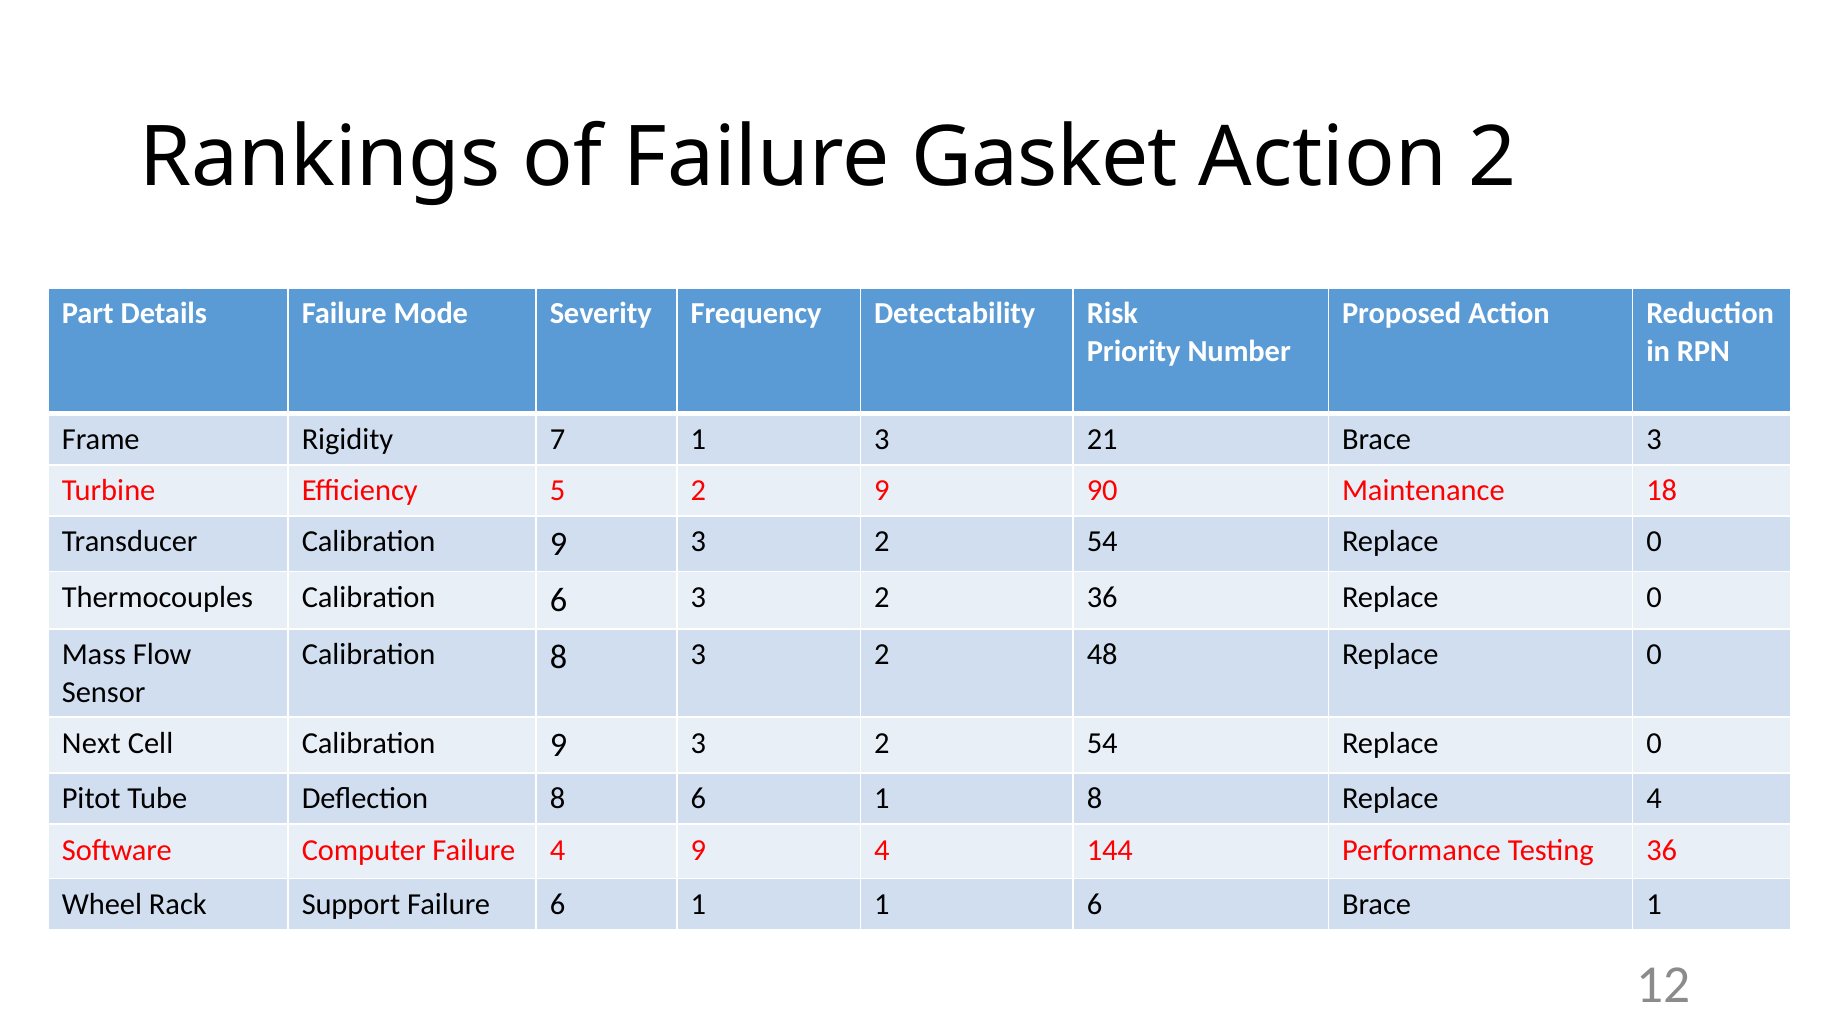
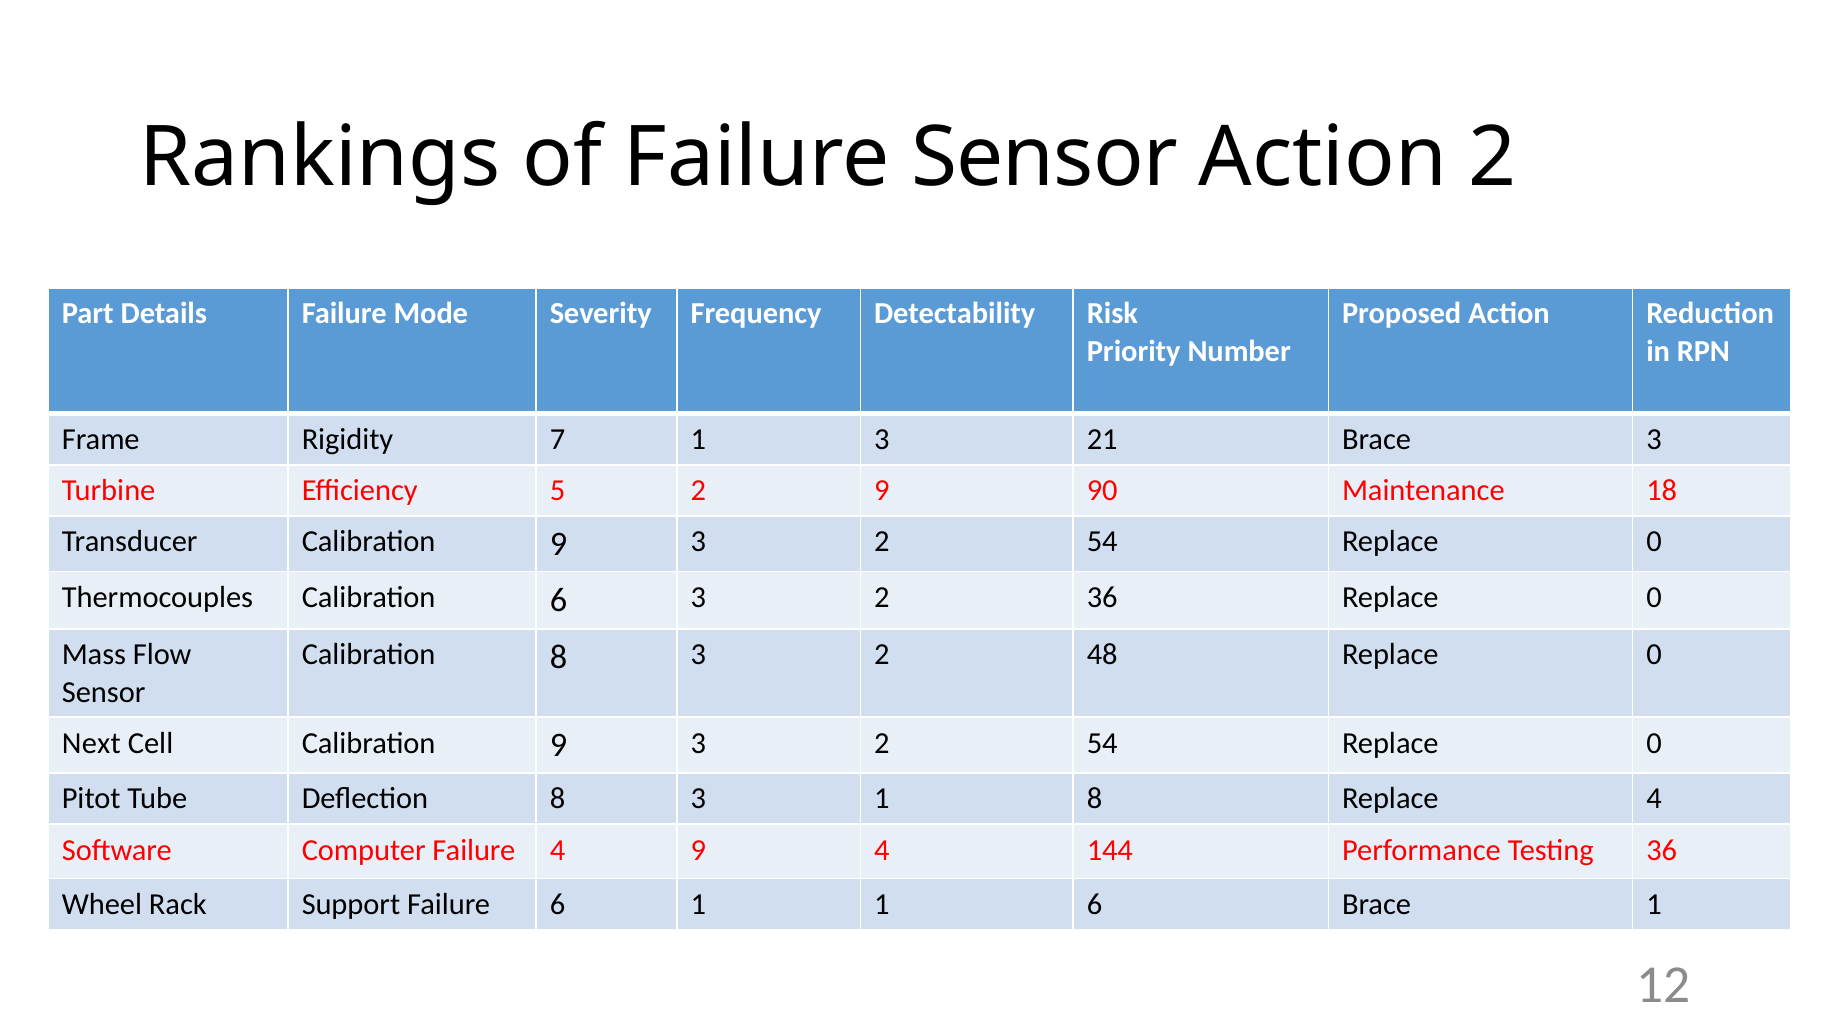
Failure Gasket: Gasket -> Sensor (1045, 157)
Deflection 8 6: 6 -> 3 (698, 798)
